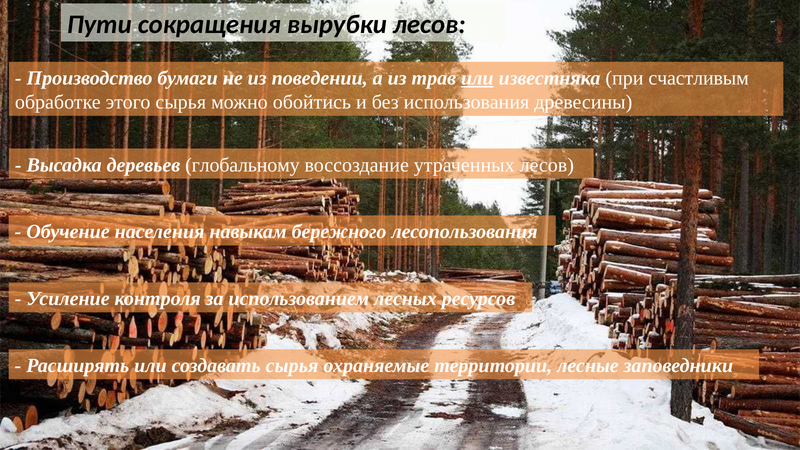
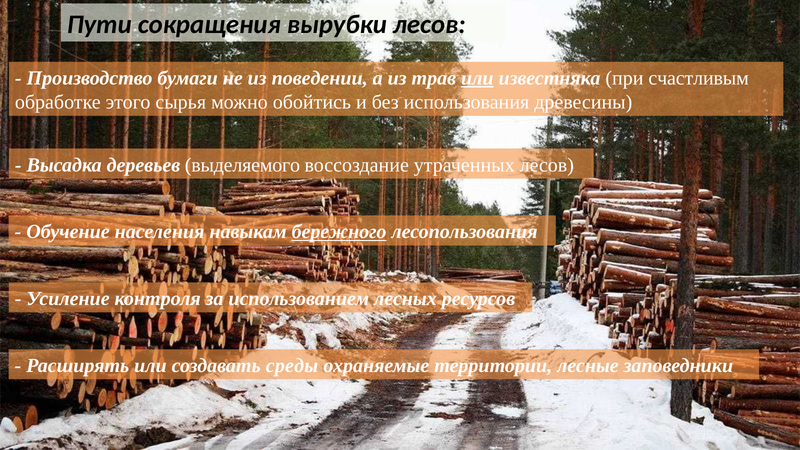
глобальному: глобальному -> выделяемого (242, 165)
бережного underline: none -> present (339, 232)
создавать сырья: сырья -> среды (292, 366)
